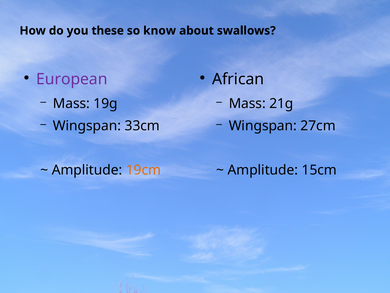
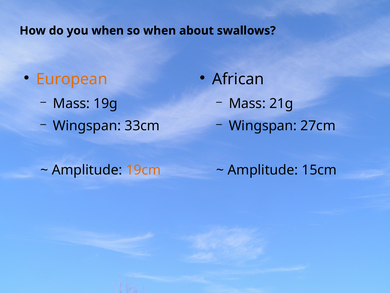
you these: these -> when (108, 31)
so know: know -> when (160, 31)
European colour: purple -> orange (72, 79)
